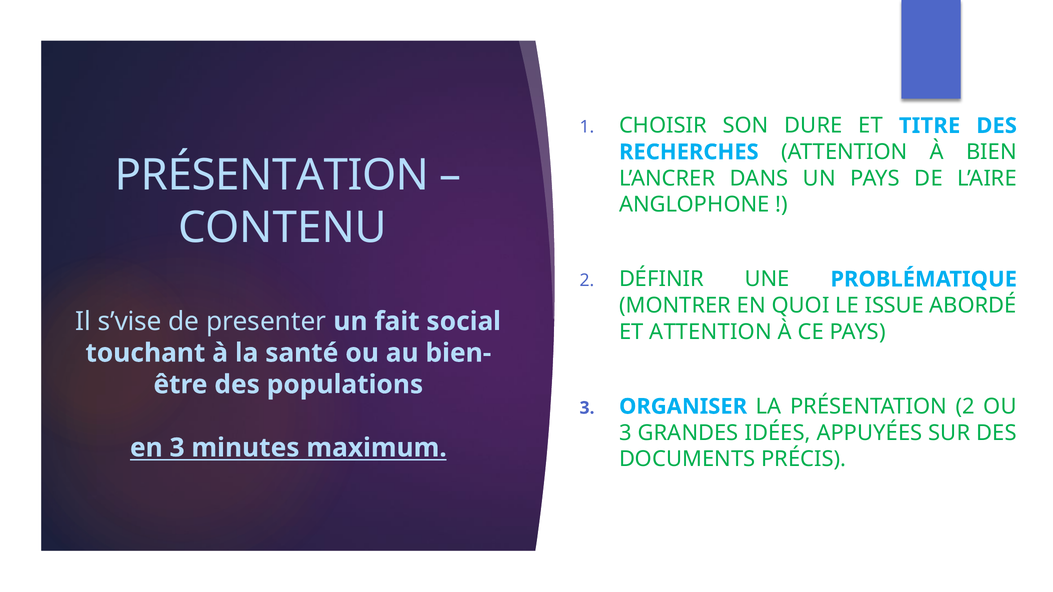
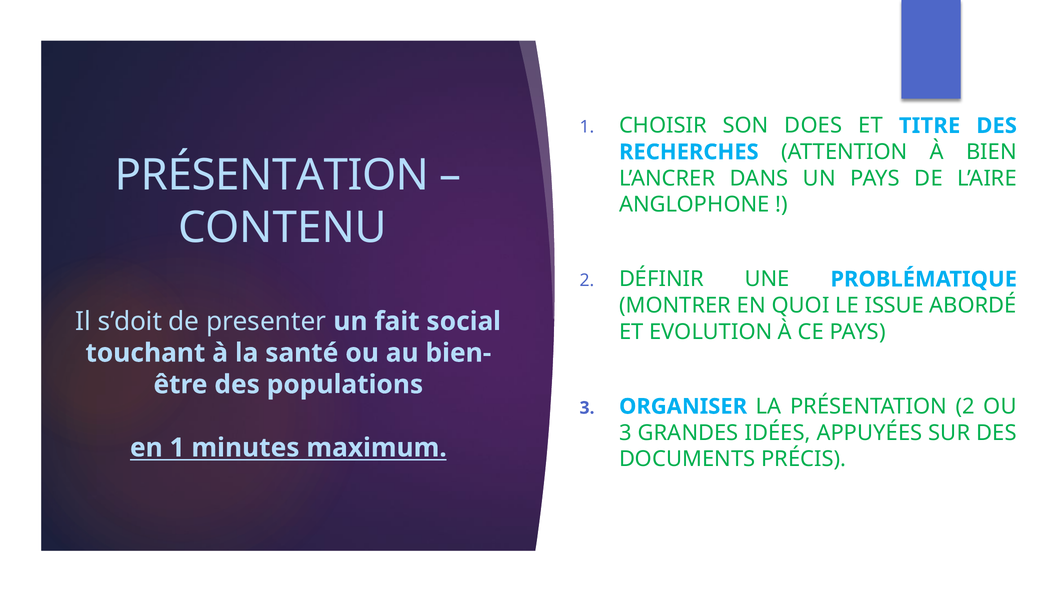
DURE: DURE -> DOES (813, 126)
s’vise: s’vise -> s’doit (130, 322)
ET ATTENTION: ATTENTION -> EVOLUTION (711, 332)
en 3: 3 -> 1 (177, 448)
